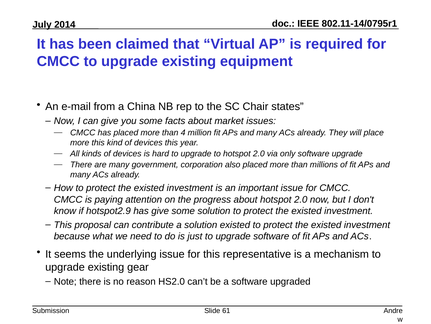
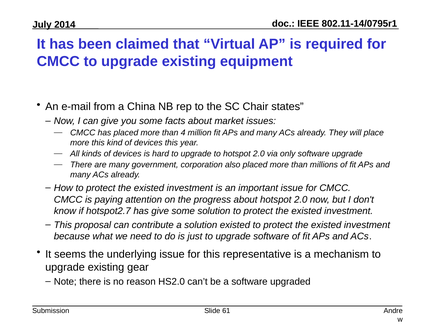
hotspot2.9: hotspot2.9 -> hotspot2.7 (108, 211)
